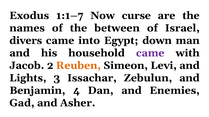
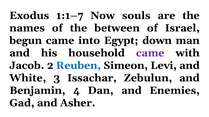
curse: curse -> souls (136, 16)
divers: divers -> begun (26, 41)
Reuben colour: orange -> blue (78, 66)
Lights: Lights -> White (28, 78)
